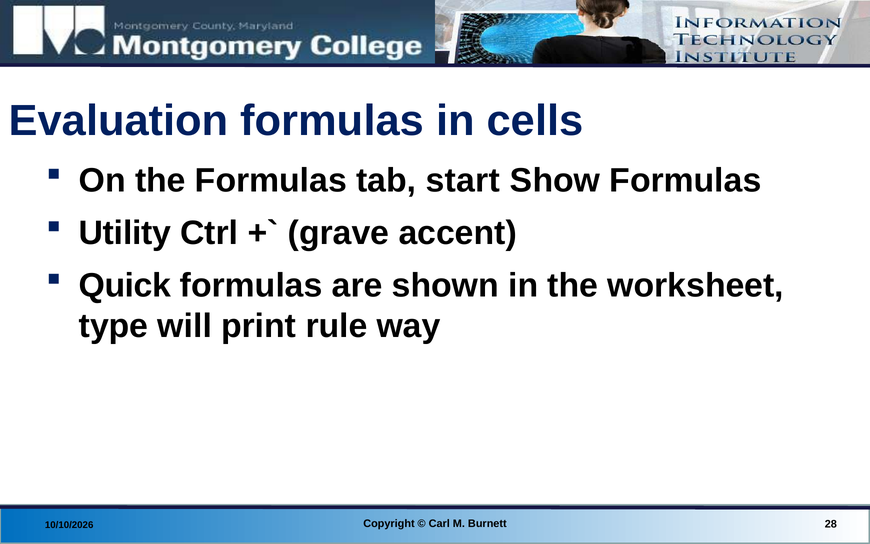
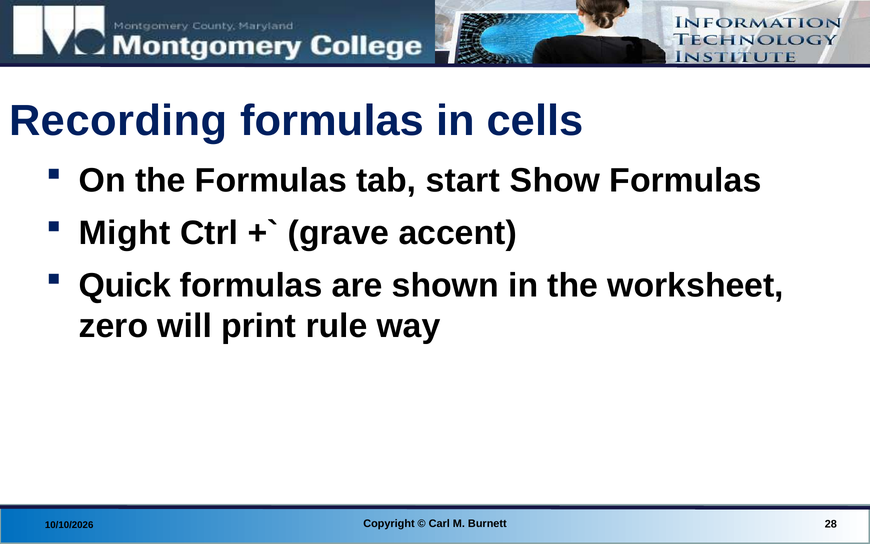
Evaluation: Evaluation -> Recording (118, 121)
Utility: Utility -> Might (125, 233)
type: type -> zero (114, 326)
